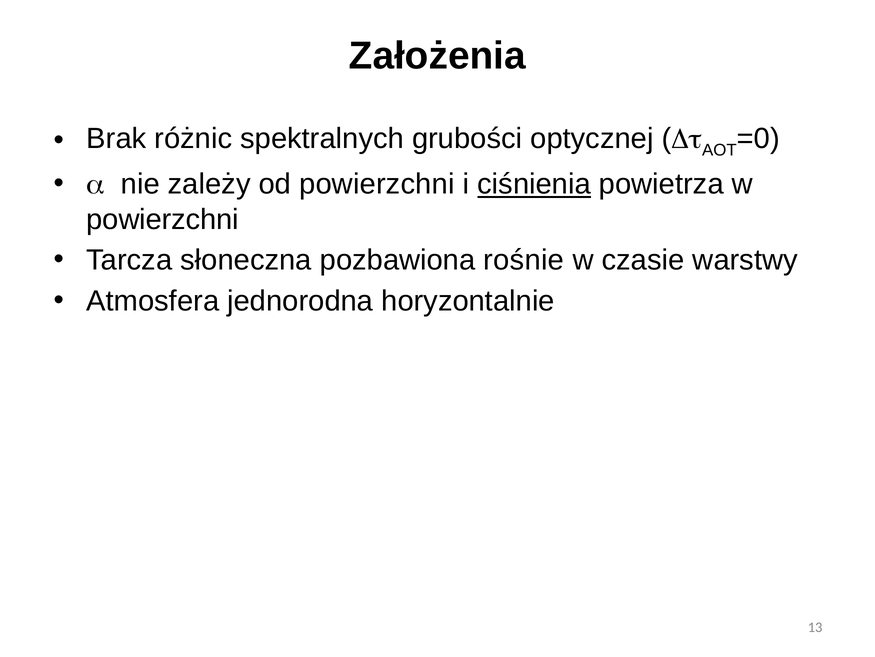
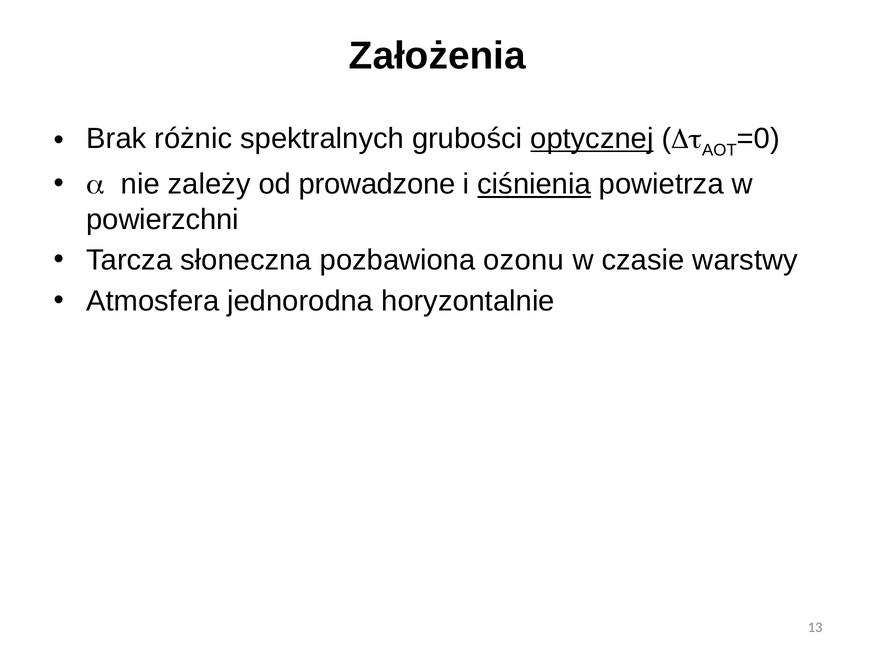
optycznej underline: none -> present (592, 138)
od powierzchni: powierzchni -> prowadzone (377, 184)
rośnie: rośnie -> ozonu (524, 260)
